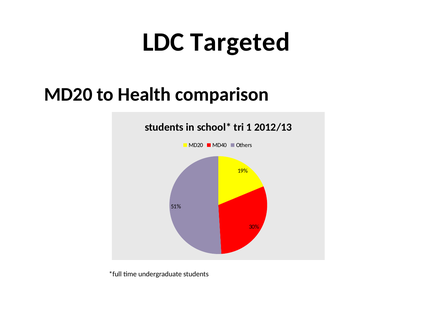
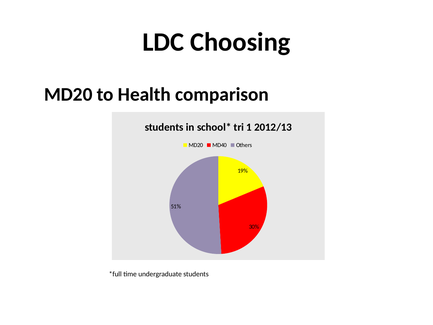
Targeted: Targeted -> Choosing (240, 42)
